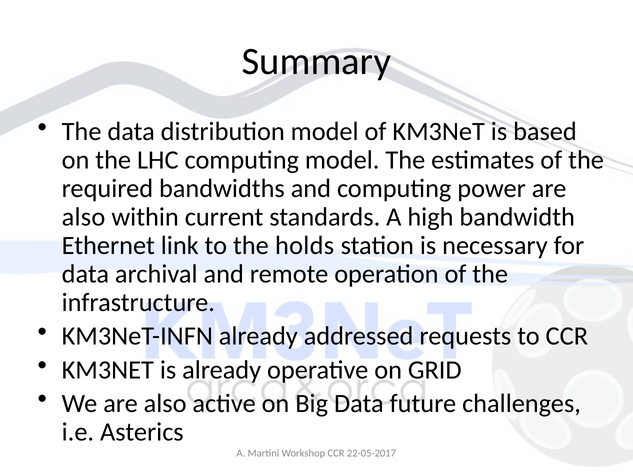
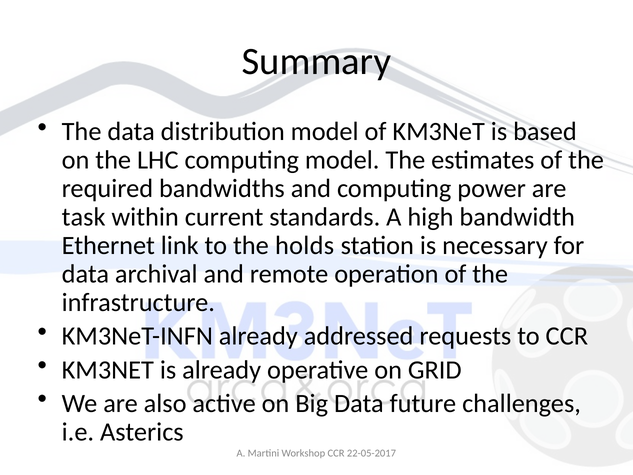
also: also -> task (84, 217)
